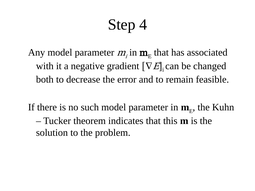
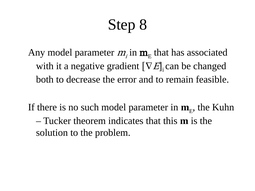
4: 4 -> 8 (143, 25)
